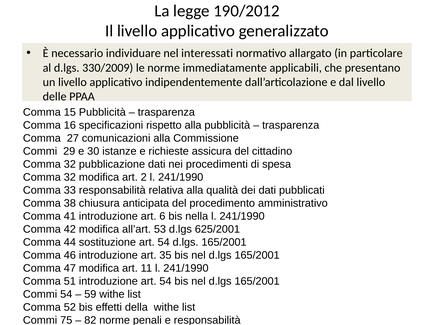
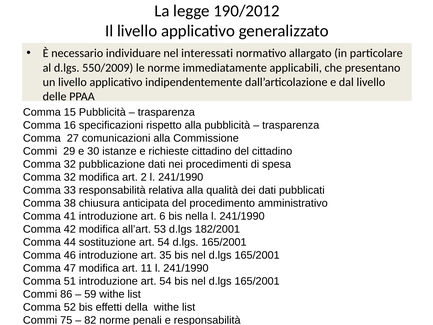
330/2009: 330/2009 -> 550/2009 (108, 68)
richieste assicura: assicura -> cittadino (212, 151)
625/2001: 625/2001 -> 182/2001 (217, 229)
Commi 54: 54 -> 86 (66, 294)
